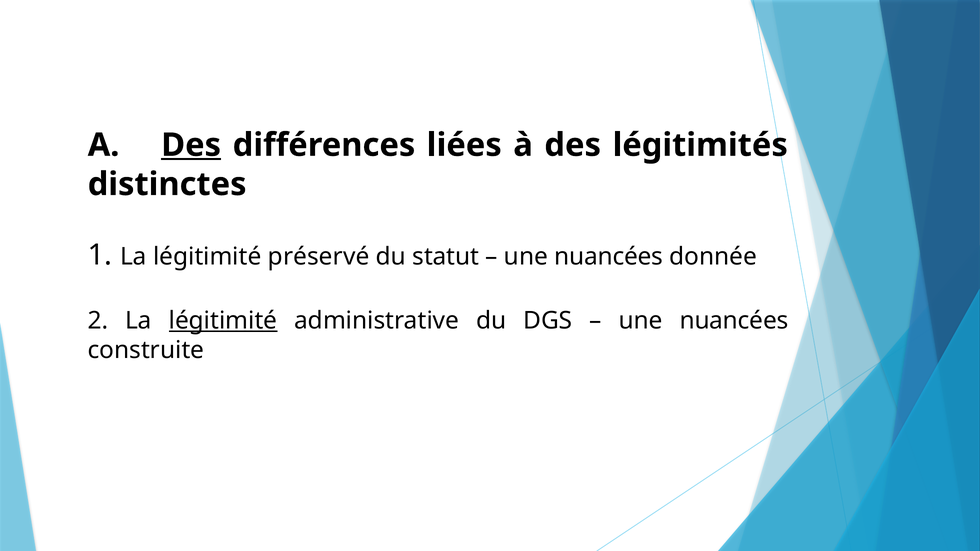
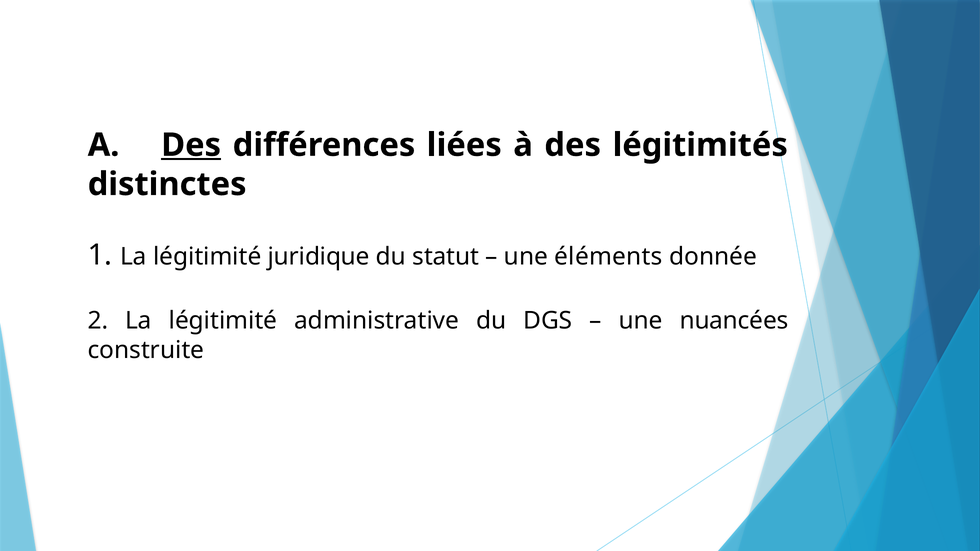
préservé: préservé -> juridique (319, 257)
nuancées: nuancées -> éléments (608, 257)
légitimité underline: present -> none (223, 321)
